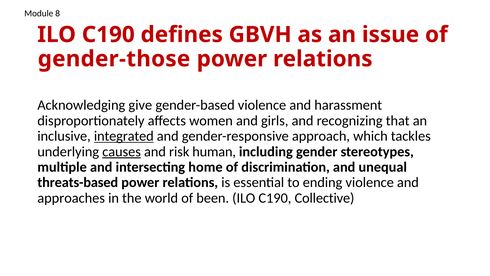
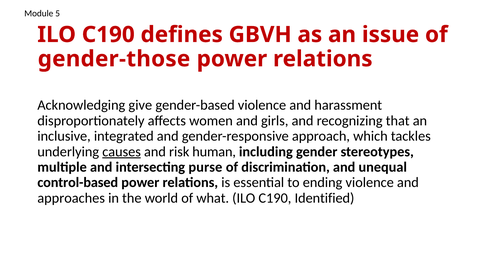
8: 8 -> 5 (58, 13)
integrated underline: present -> none (124, 136)
home: home -> purse (205, 167)
threats-based: threats-based -> control-based (78, 182)
been: been -> what (213, 198)
Collective: Collective -> Identified (324, 198)
